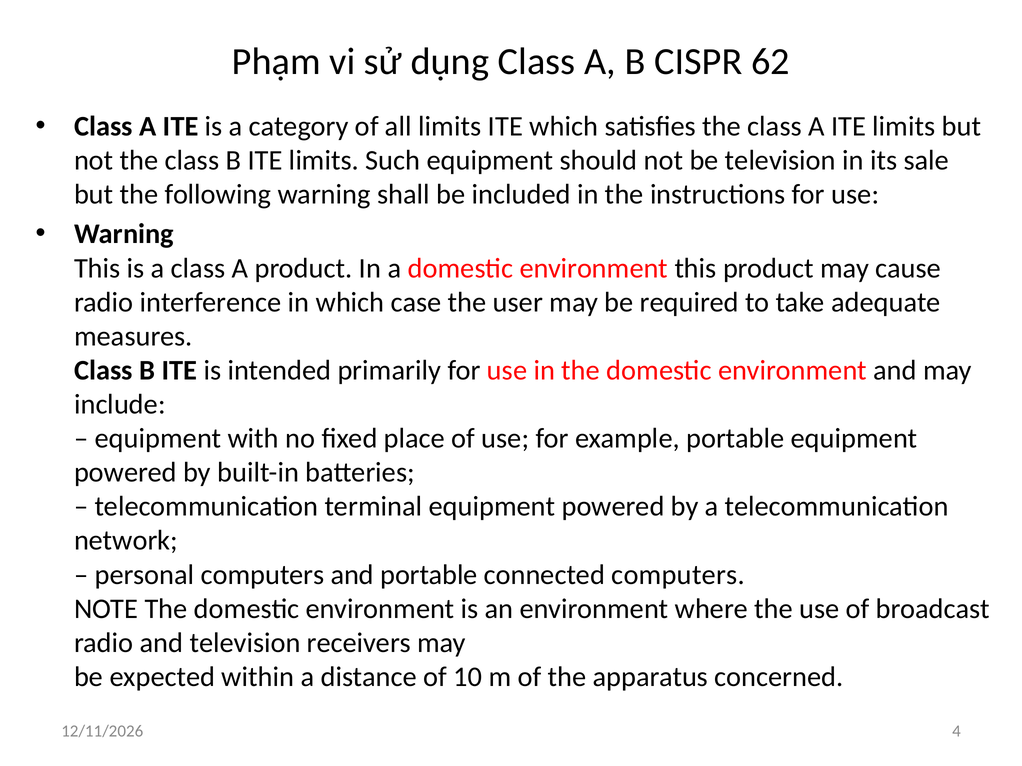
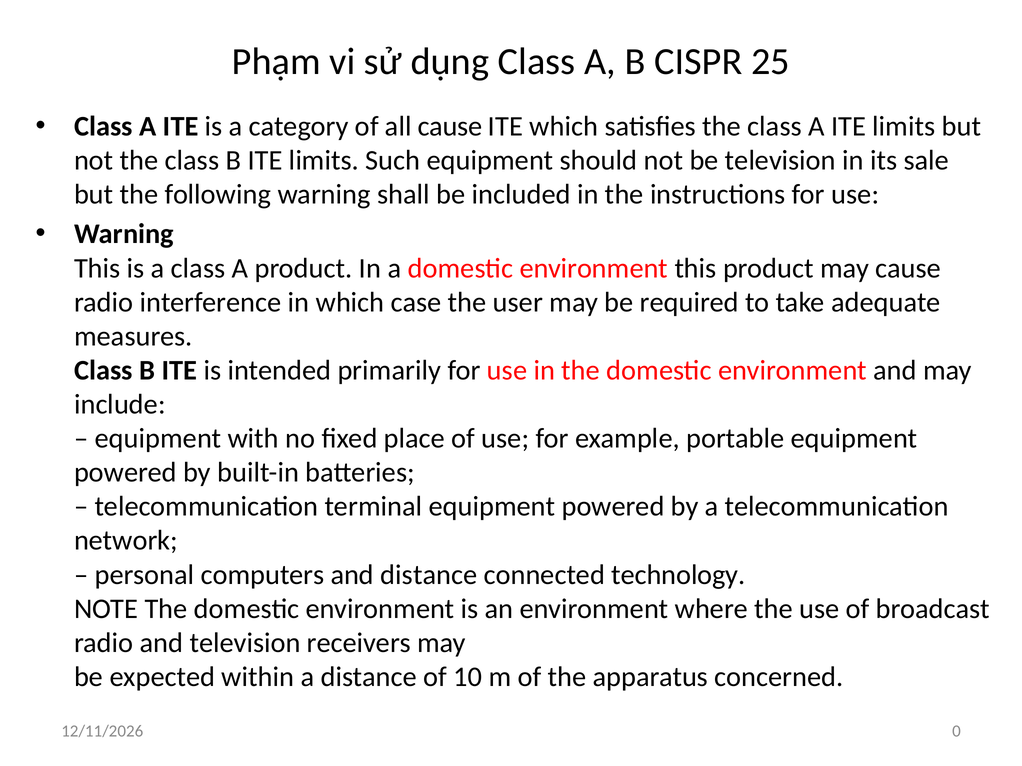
62: 62 -> 25 (770, 61)
all limits: limits -> cause (450, 126)
and portable: portable -> distance (429, 575)
connected computers: computers -> technology (678, 575)
4: 4 -> 0 (956, 732)
